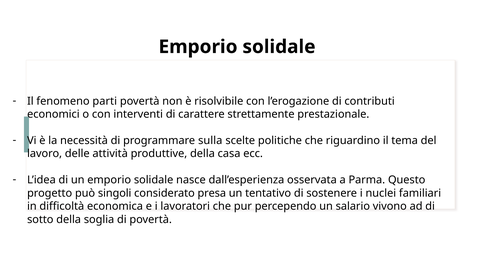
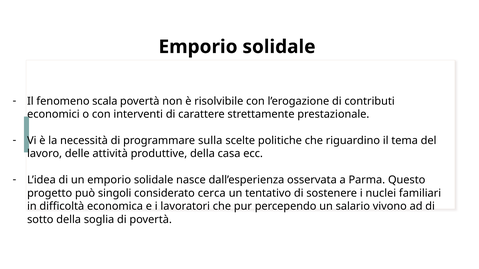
parti: parti -> scala (105, 101)
presa: presa -> cerca (212, 193)
